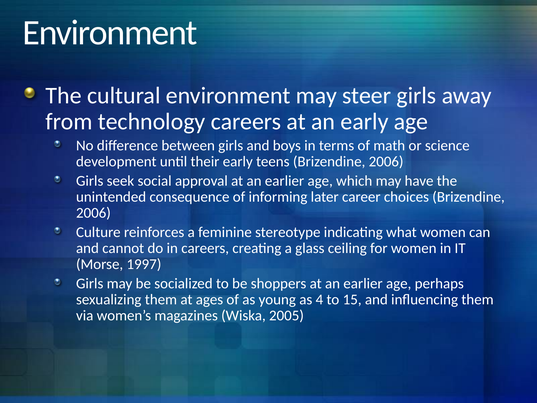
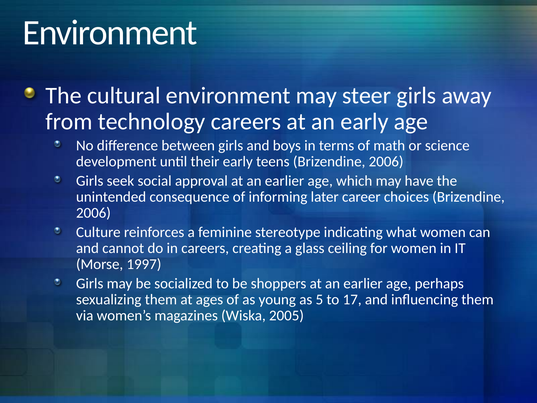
4: 4 -> 5 (319, 299)
15: 15 -> 17 (352, 299)
